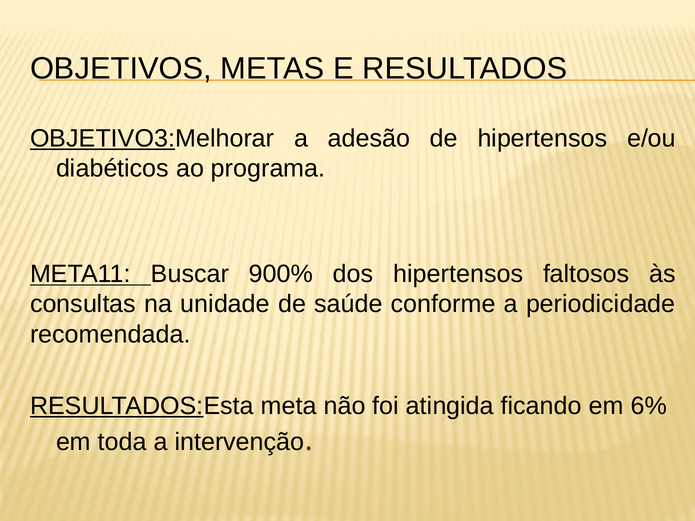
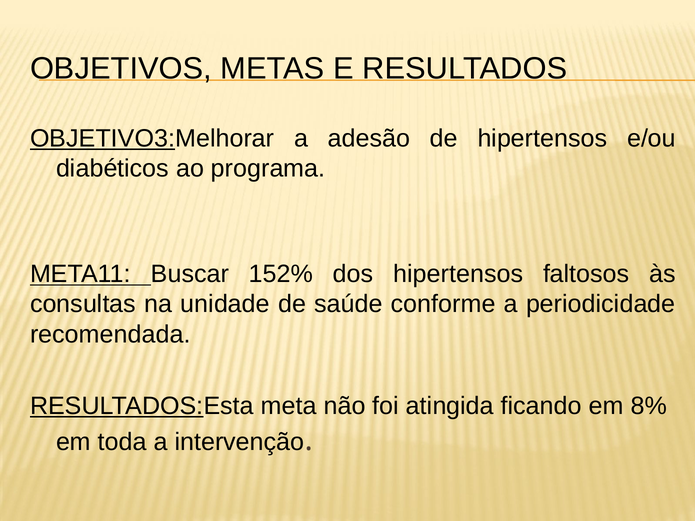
900%: 900% -> 152% (281, 274)
6%: 6% -> 8% (649, 406)
